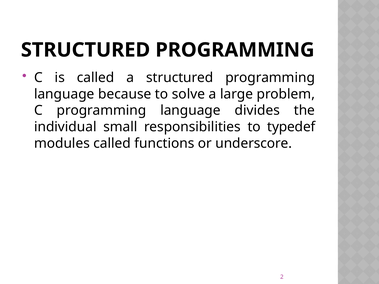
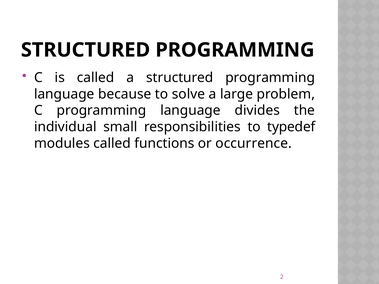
underscore: underscore -> occurrence (254, 143)
